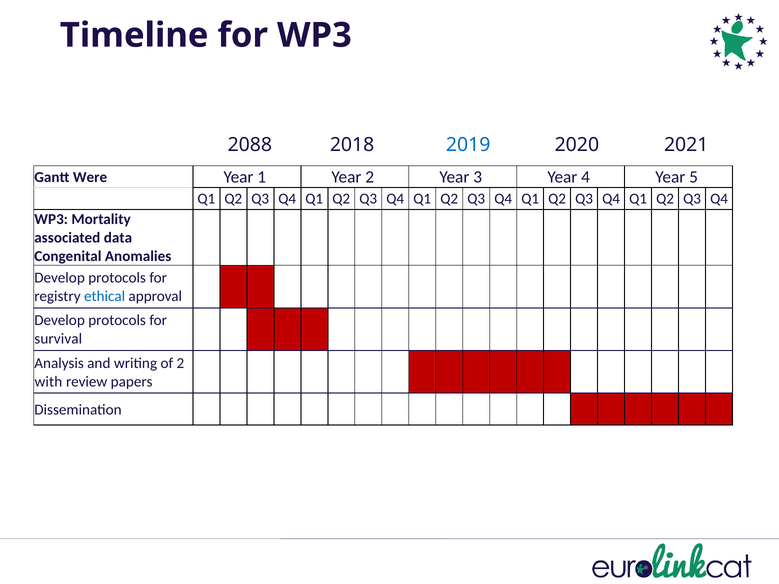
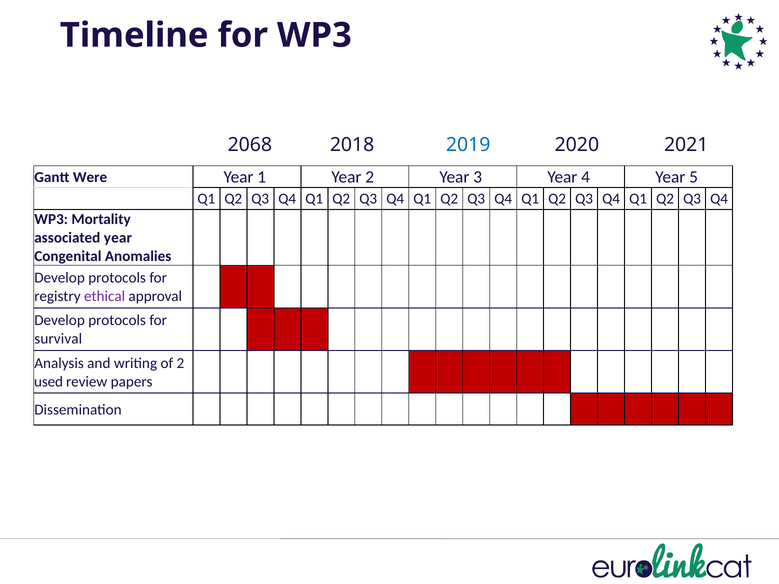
2088: 2088 -> 2068 (250, 145)
associated data: data -> year (118, 238)
ethical colour: blue -> purple (105, 296)
with: with -> used (49, 382)
